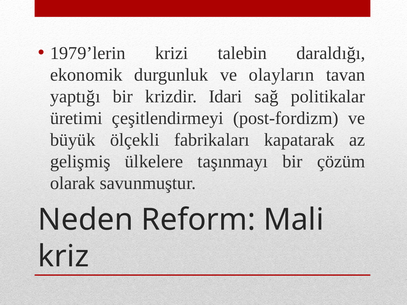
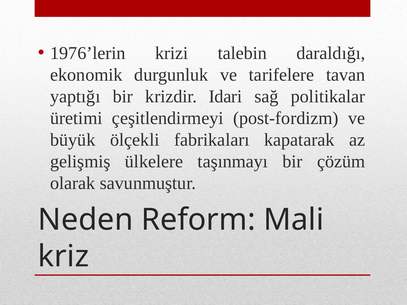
1979’lerin: 1979’lerin -> 1976’lerin (88, 53)
olayların: olayların -> tarifelere (282, 75)
